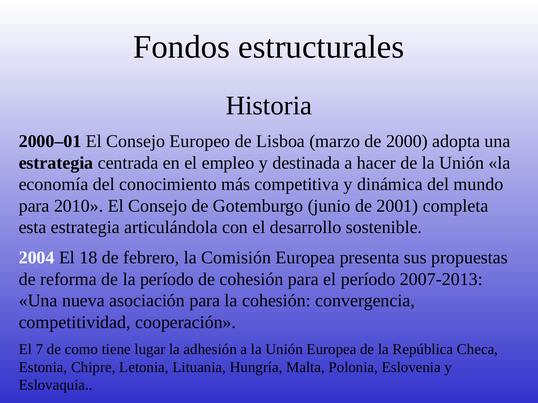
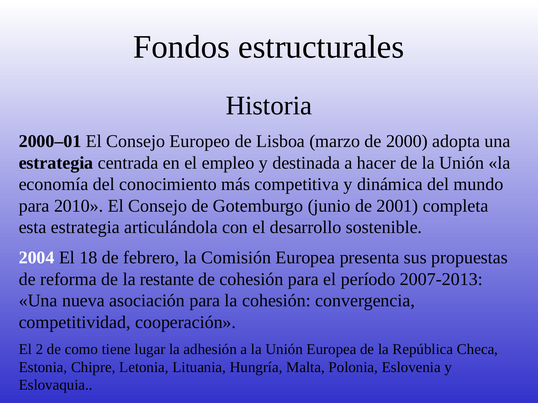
la período: período -> restante (167, 280)
7: 7 -> 2 (39, 350)
